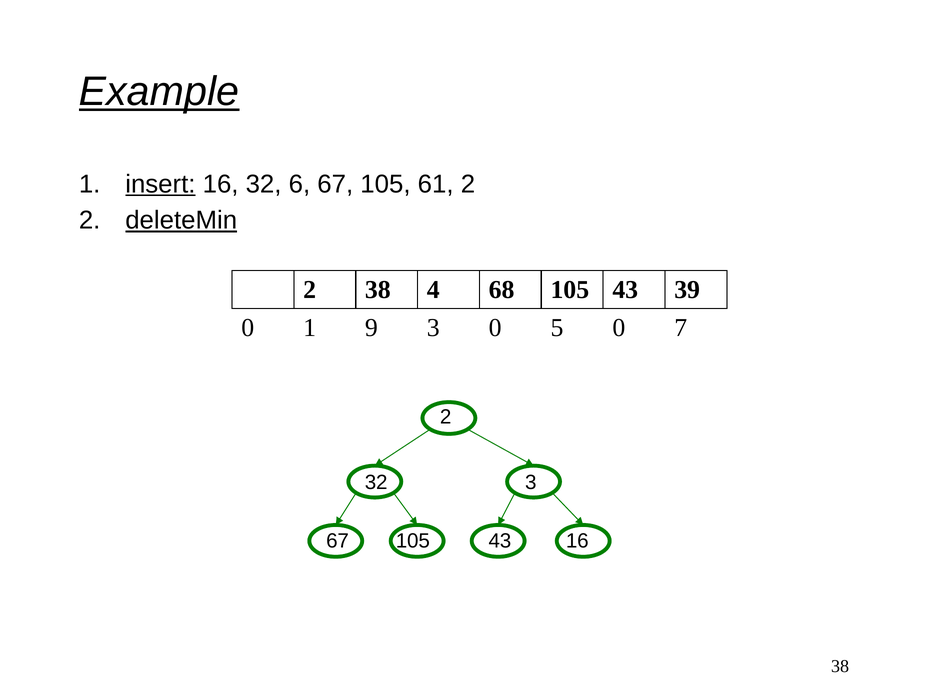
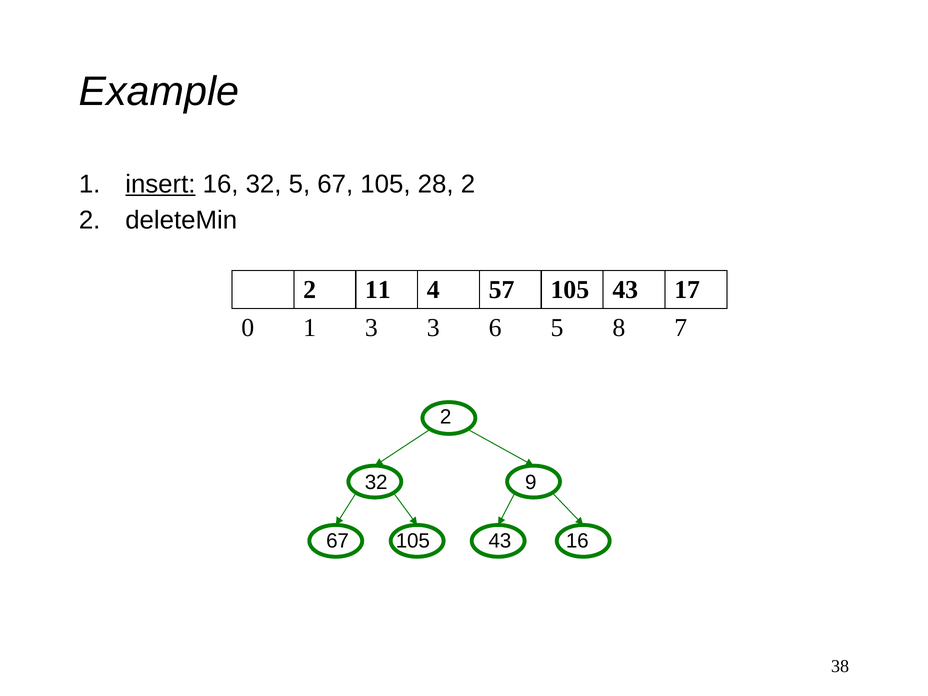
Example underline: present -> none (159, 92)
32 6: 6 -> 5 (299, 184)
61: 61 -> 28 (436, 184)
deleteMin underline: present -> none (181, 220)
2 38: 38 -> 11 (378, 290)
68: 68 -> 57 (502, 290)
39: 39 -> 17 (687, 290)
1 9: 9 -> 3 (371, 328)
3 0: 0 -> 6 (495, 328)
5 0: 0 -> 8 (619, 328)
32 3: 3 -> 9 (531, 482)
